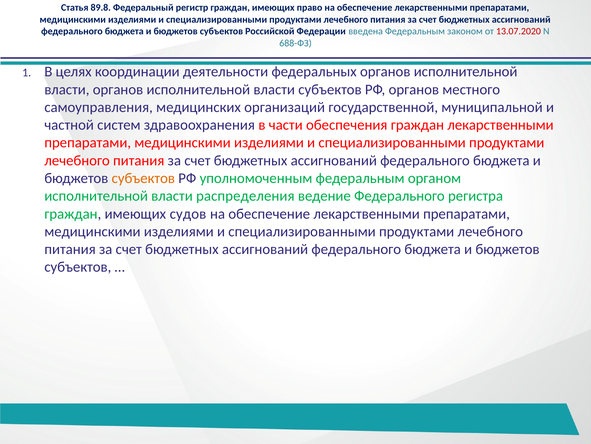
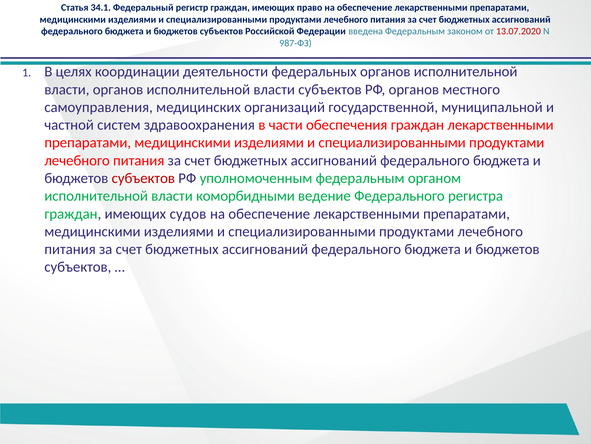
89.8: 89.8 -> 34.1 (101, 8)
688-ФЗ: 688-ФЗ -> 987-ФЗ (295, 43)
субъектов colour: orange -> red (143, 178)
распределения: распределения -> коморбидными (245, 196)
